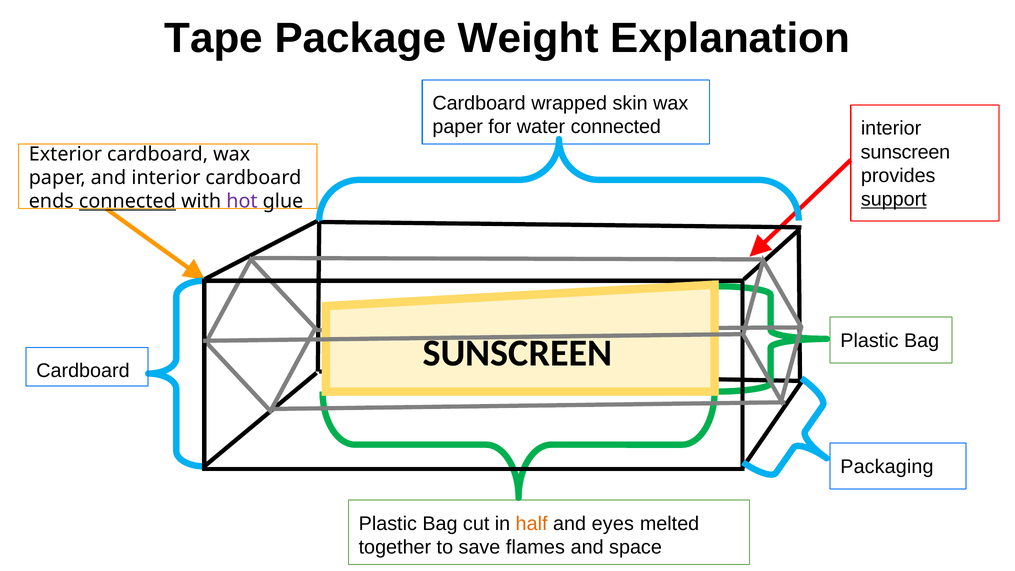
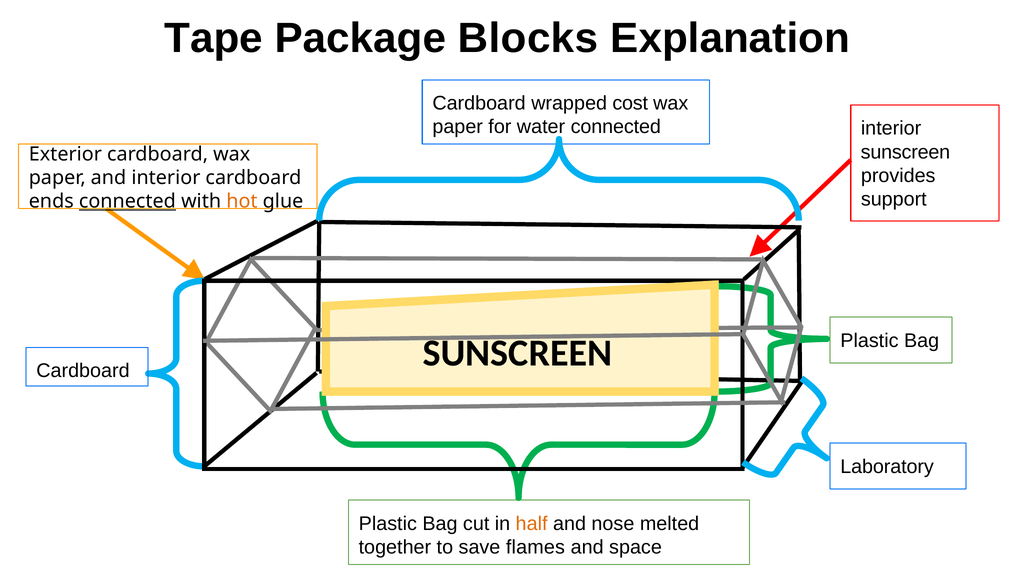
Weight: Weight -> Blocks (528, 38)
skin: skin -> cost (630, 103)
support underline: present -> none (894, 199)
hot colour: purple -> orange (242, 201)
Packaging: Packaging -> Laboratory (887, 466)
eyes: eyes -> nose (613, 524)
